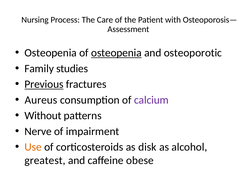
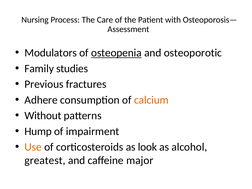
Osteopenia: Osteopenia -> Modulators (51, 53)
Previous underline: present -> none (44, 84)
Aureus: Aureus -> Adhere (41, 100)
calcium colour: purple -> orange (151, 100)
Nerve: Nerve -> Hump (38, 131)
disk: disk -> look (147, 147)
obese: obese -> major (140, 161)
